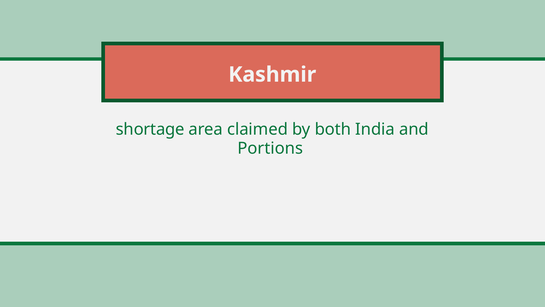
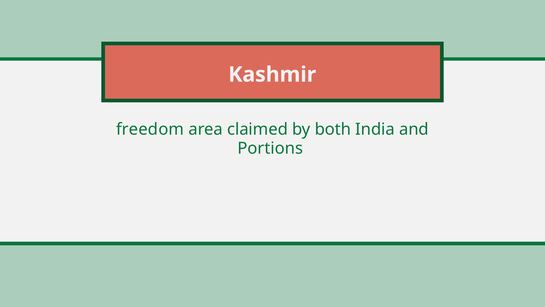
shortage: shortage -> freedom (150, 129)
